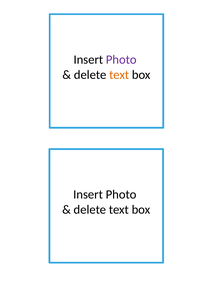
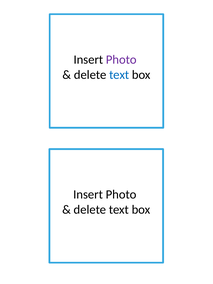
text colour: orange -> blue (119, 75)
